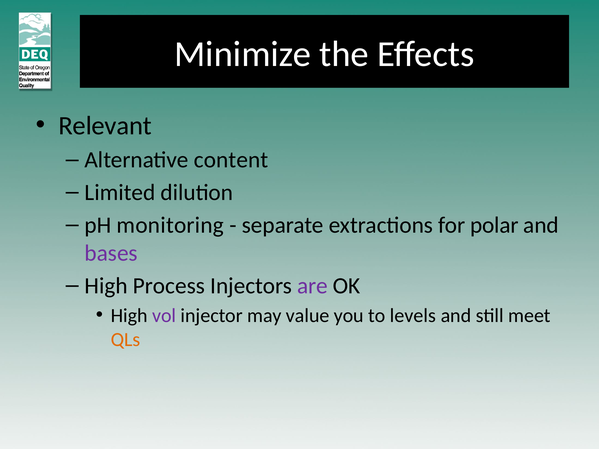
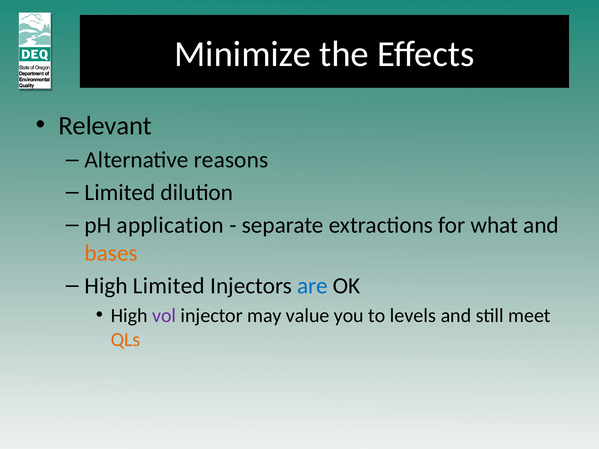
content: content -> reasons (231, 160)
monitoring: monitoring -> application (170, 225)
polar: polar -> what (494, 225)
bases colour: purple -> orange (111, 253)
High Process: Process -> Limited (169, 286)
are colour: purple -> blue (312, 286)
